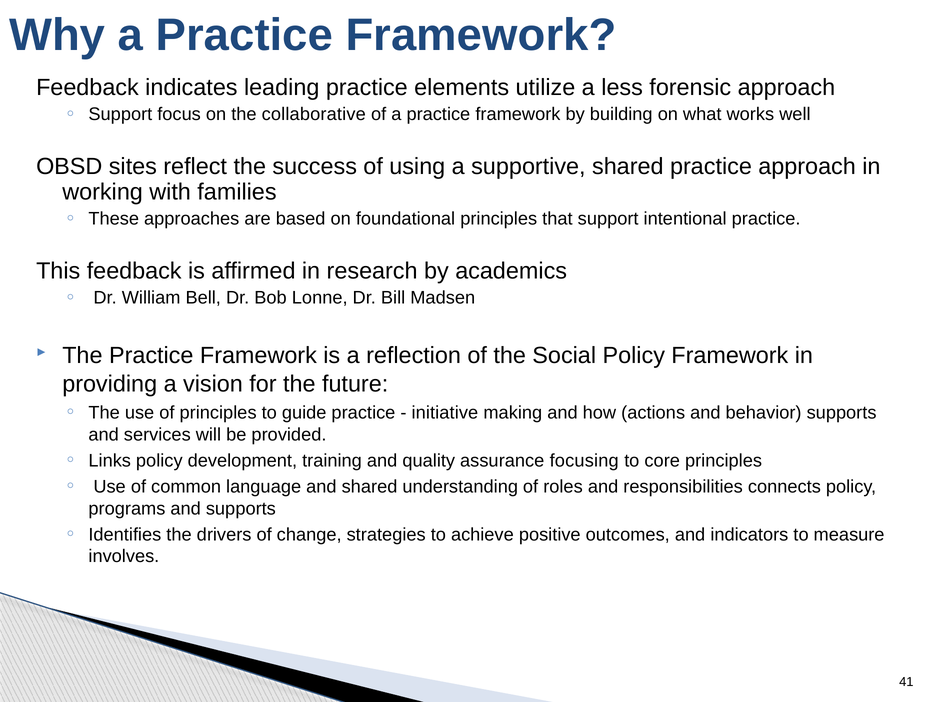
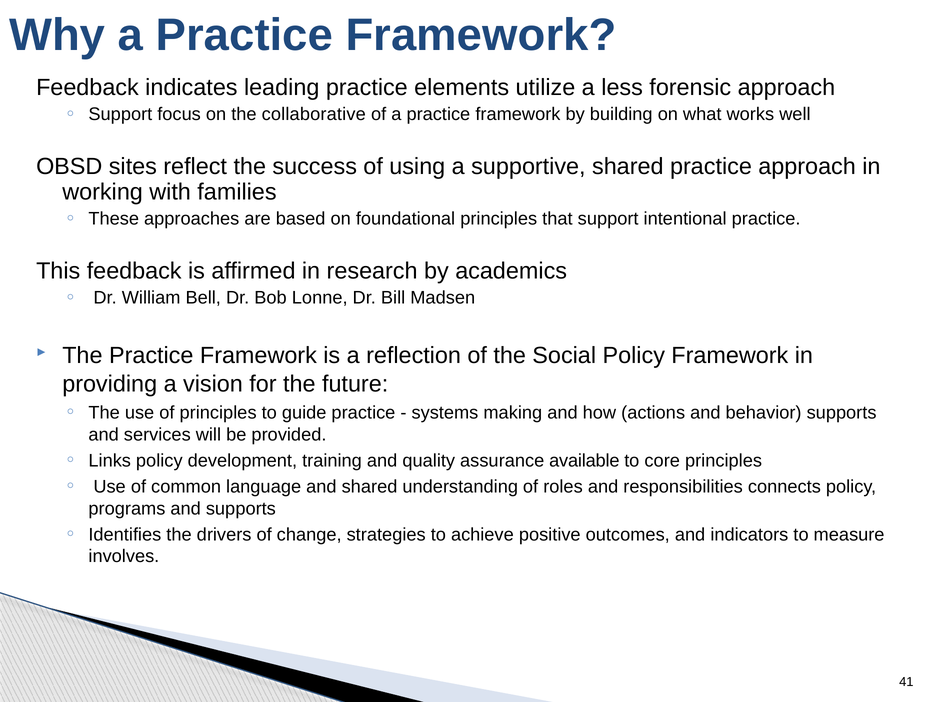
initiative: initiative -> systems (445, 413)
focusing: focusing -> available (584, 461)
